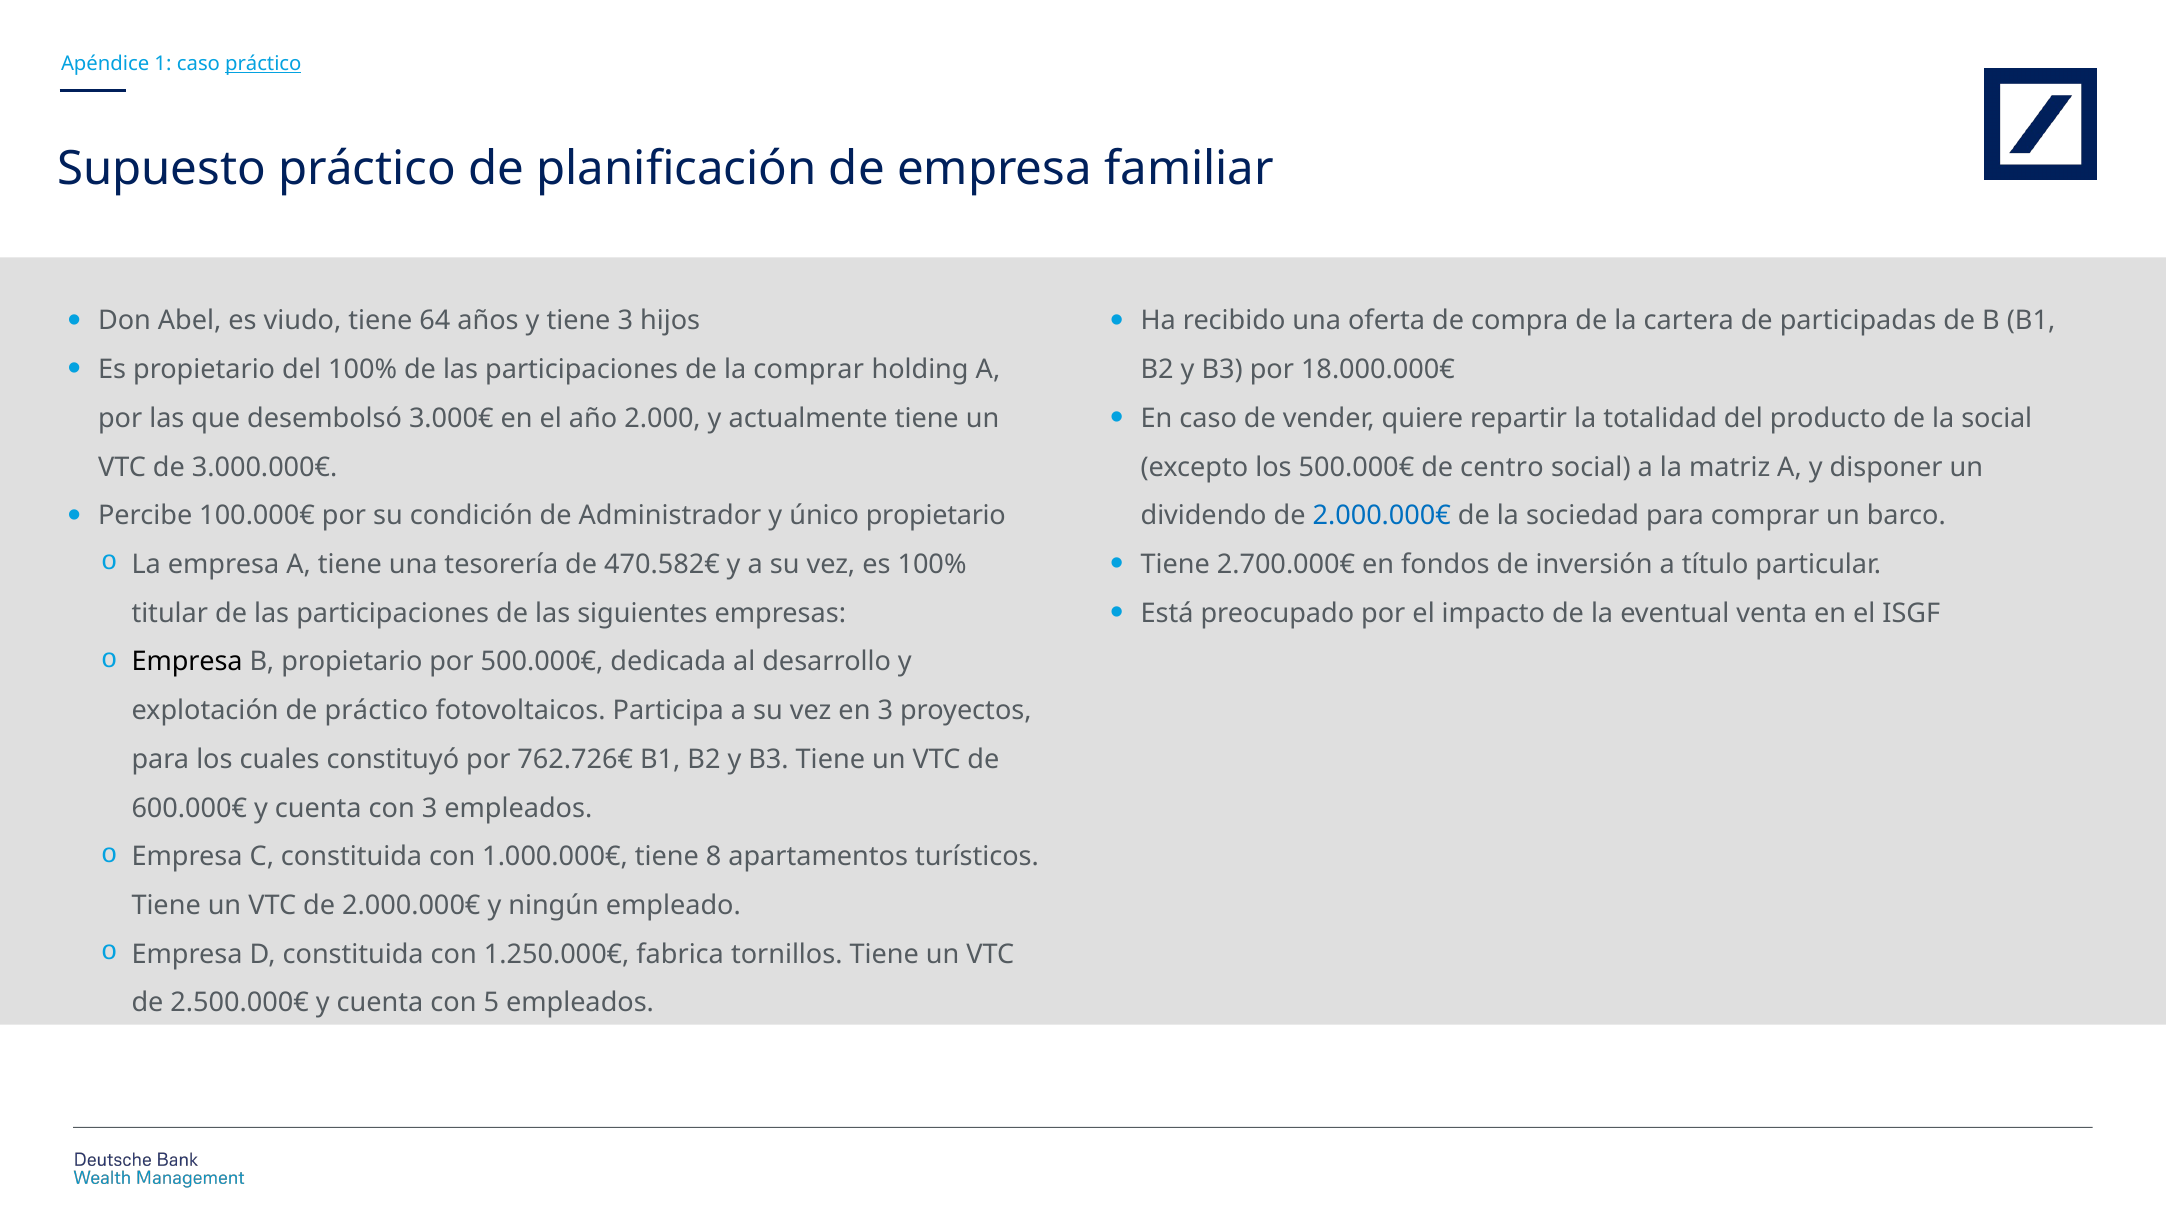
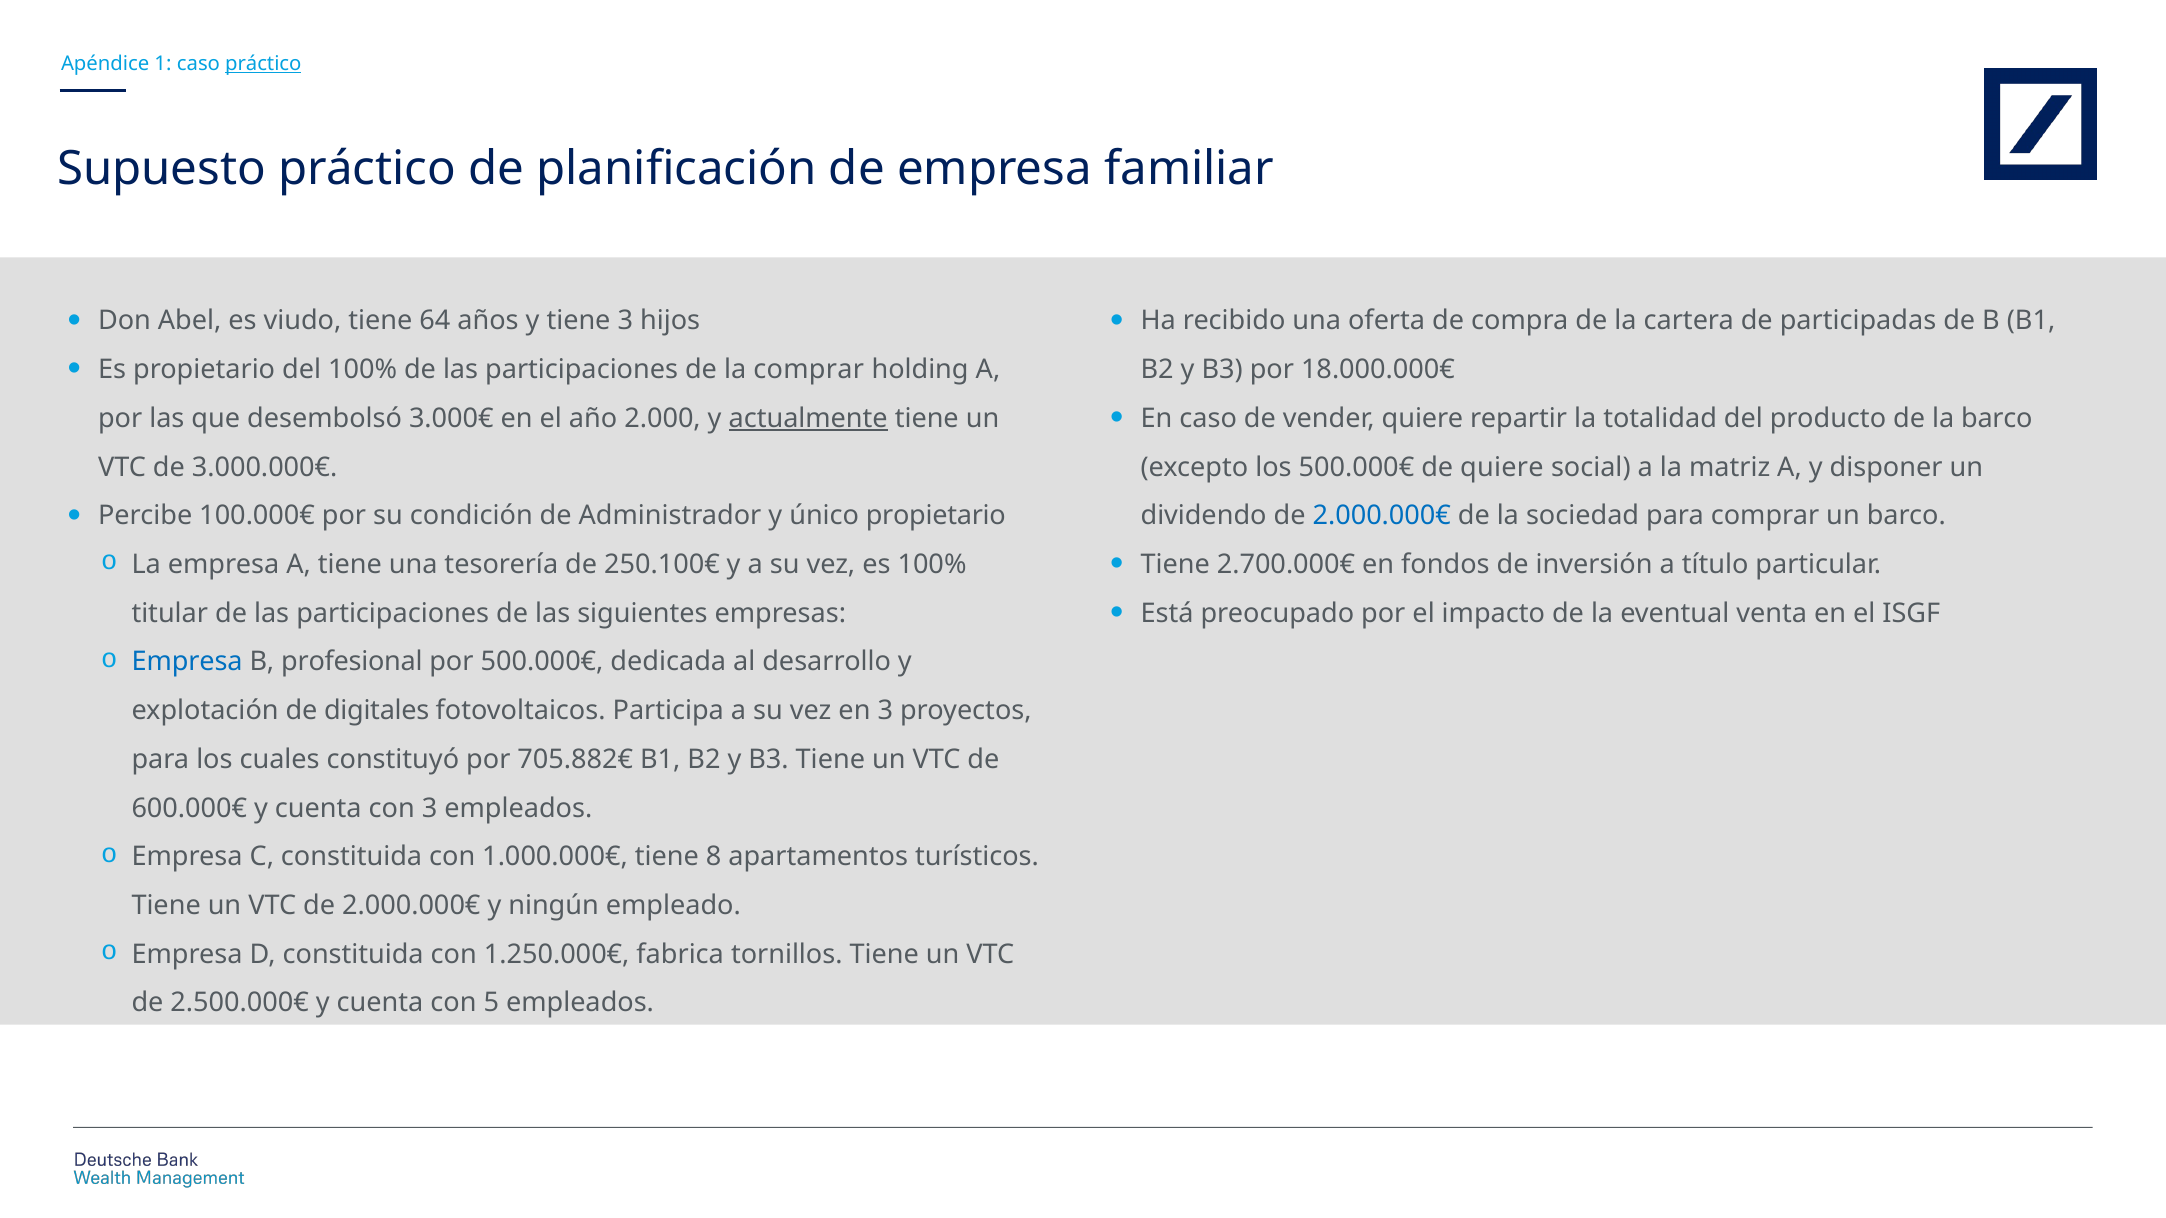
la social: social -> barco (1997, 419)
actualmente underline: none -> present (808, 419)
de centro: centro -> quiere (1502, 467)
470.582€: 470.582€ -> 250.100€ (662, 565)
Empresa colour: black -> blue (187, 662)
B propietario: propietario -> profesional (352, 662)
de práctico: práctico -> digitales (377, 711)
762.726€: 762.726€ -> 705.882€ (575, 760)
